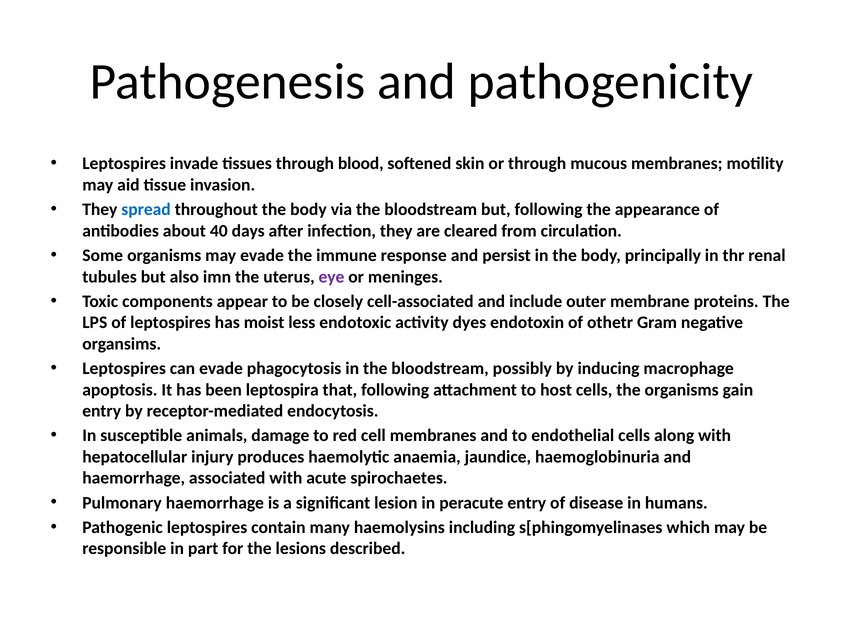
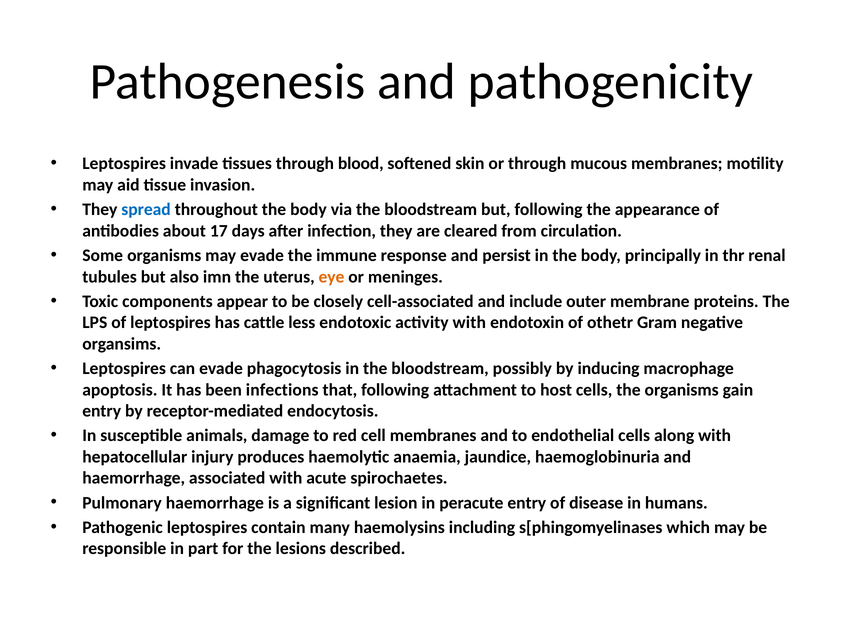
40: 40 -> 17 (219, 231)
eye colour: purple -> orange (331, 277)
moist: moist -> cattle (264, 323)
activity dyes: dyes -> with (469, 323)
leptospira: leptospira -> infections (282, 390)
